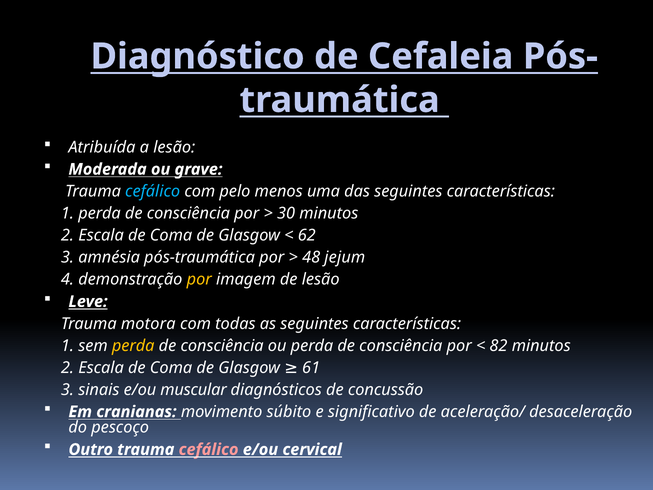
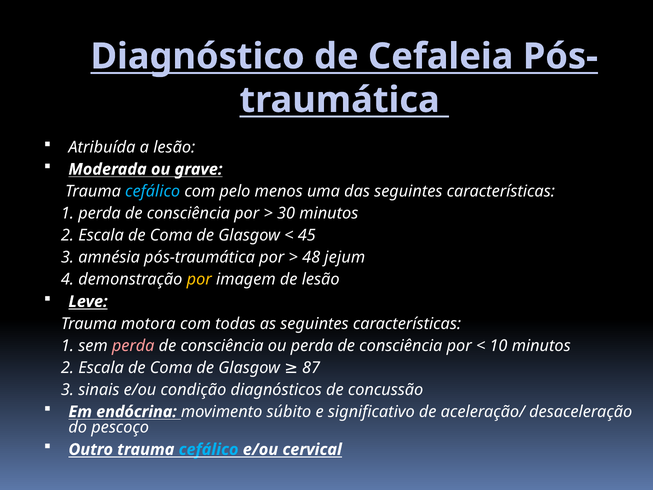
62: 62 -> 45 (307, 235)
perda colour: yellow -> pink (133, 345)
82: 82 -> 10 (498, 345)
61: 61 -> 87 (311, 368)
muscular: muscular -> condição (193, 390)
cranianas: cranianas -> endócrina (137, 412)
cefálico colour: pink -> light blue (209, 449)
